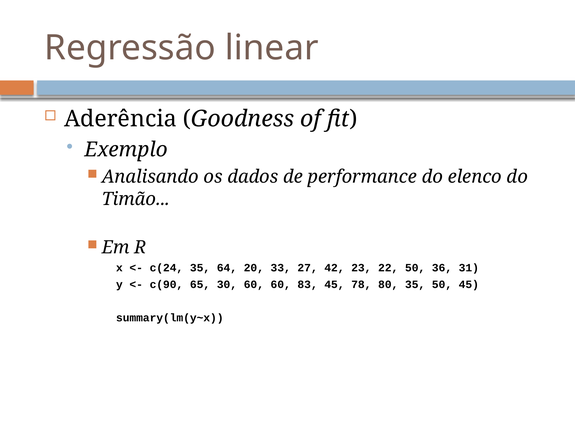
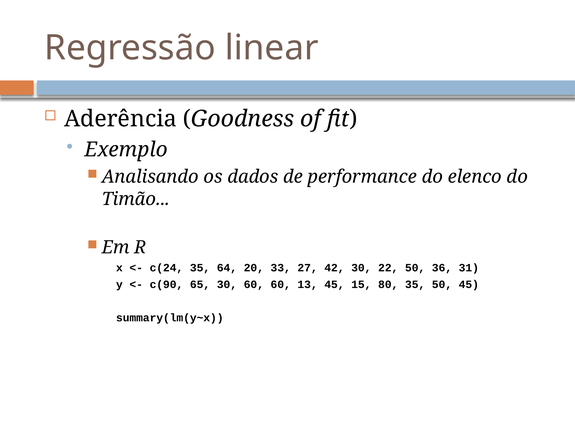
42 23: 23 -> 30 (361, 268)
83: 83 -> 13 (308, 285)
78: 78 -> 15 (361, 285)
